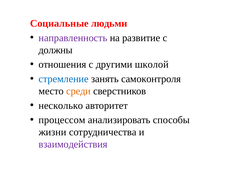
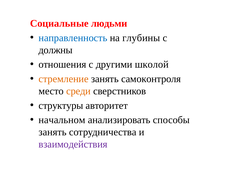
направленность colour: purple -> blue (73, 38)
развитие: развитие -> глубины (141, 38)
стремление colour: blue -> orange (64, 79)
несколько: несколько -> структуры (61, 106)
процессом: процессом -> начальном (62, 120)
жизни: жизни -> занять (53, 132)
